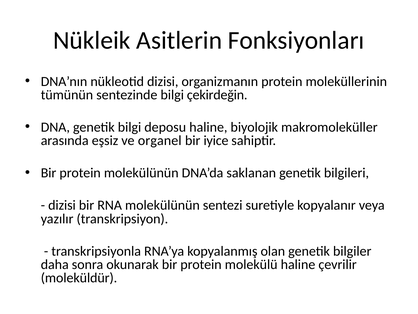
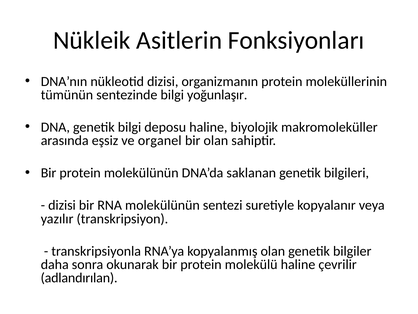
çekirdeğin: çekirdeğin -> yoğunlaşır (217, 95)
bir iyice: iyice -> olan (216, 140)
moleküldür: moleküldür -> adlandırılan (79, 277)
